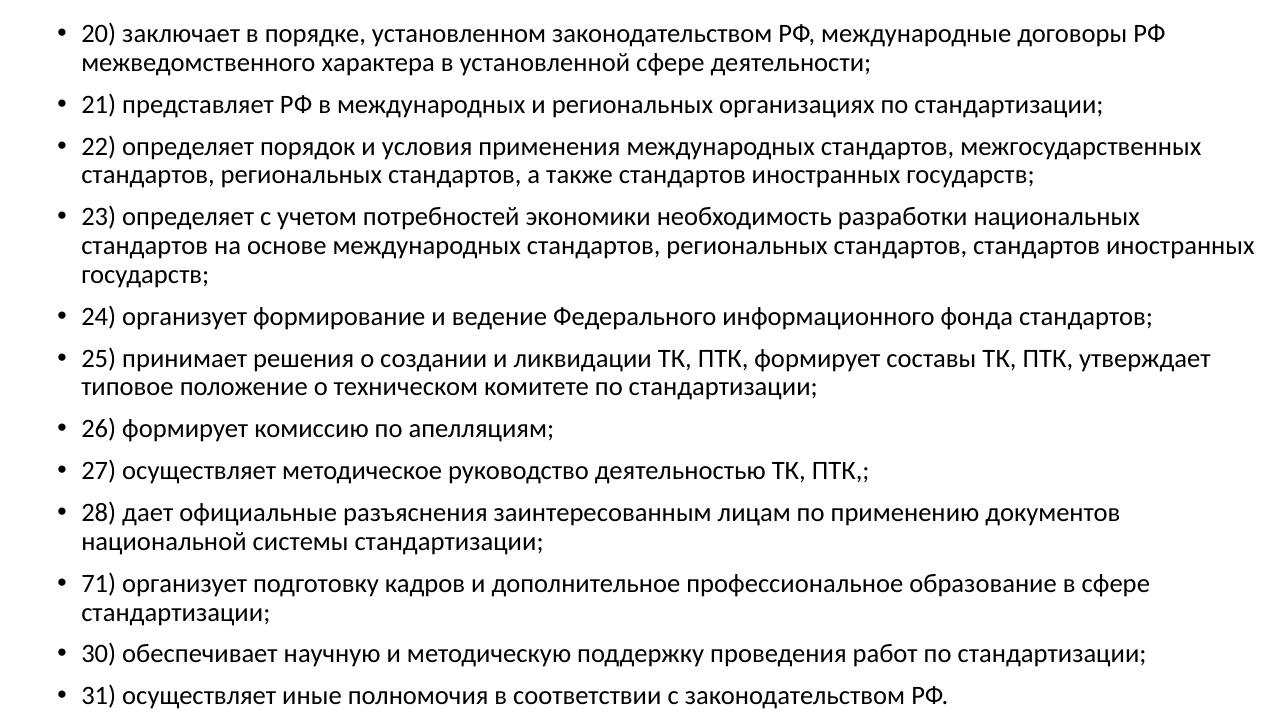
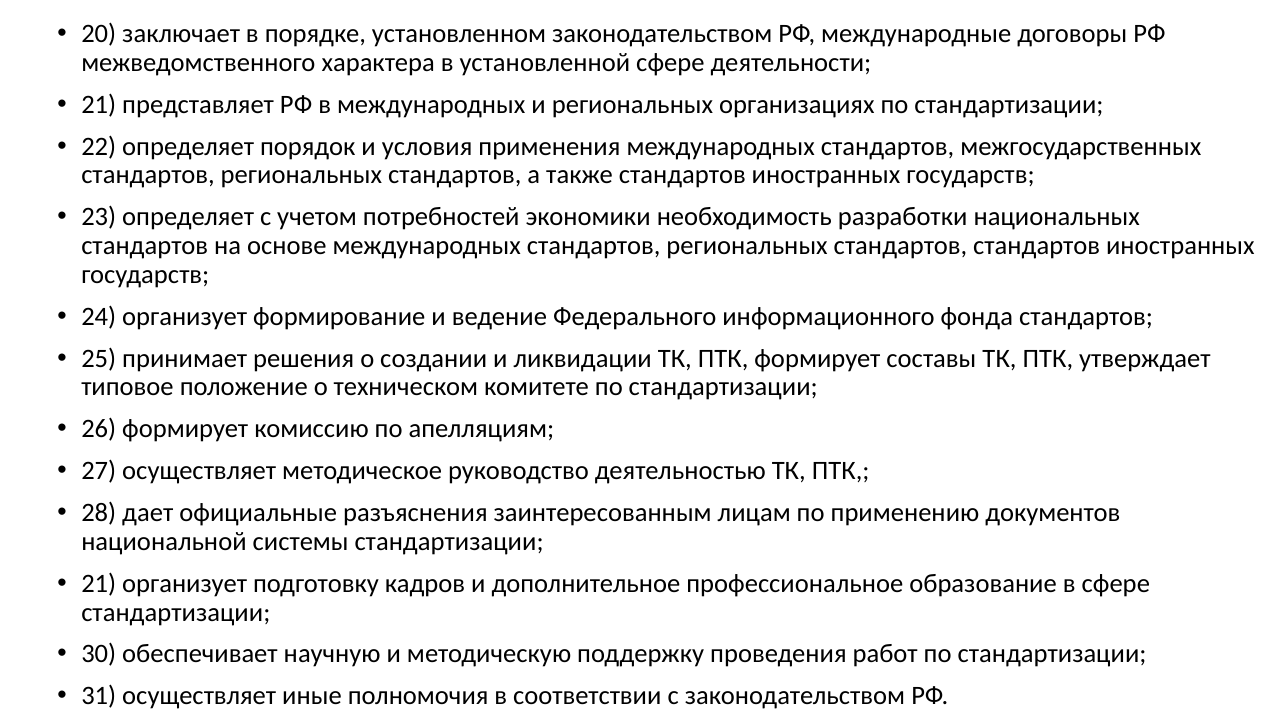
71: 71 -> 21 (99, 584)
